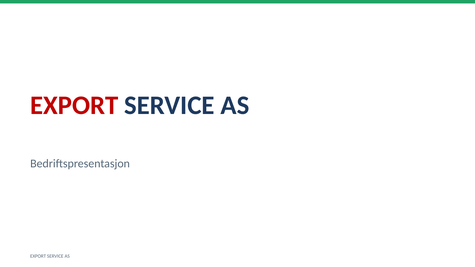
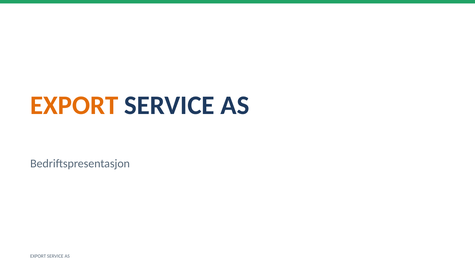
EXPORT colour: red -> orange (74, 105)
